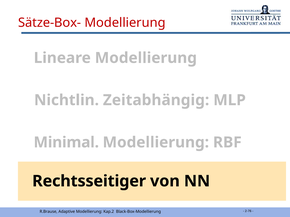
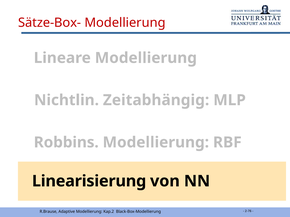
Minimal: Minimal -> Robbins (66, 143)
Rechtsseitiger: Rechtsseitiger -> Linearisierung (89, 181)
